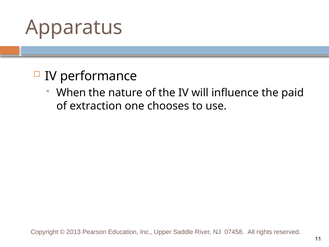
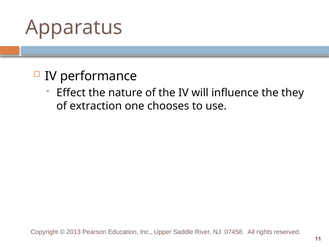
When: When -> Effect (71, 93)
paid: paid -> they (293, 93)
